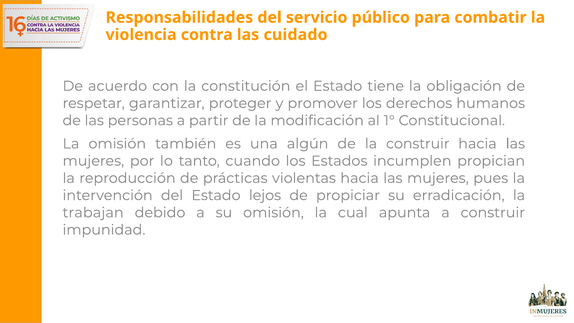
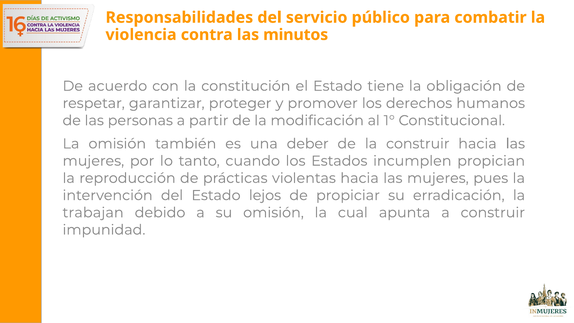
cuidado: cuidado -> minutos (296, 35)
algún: algún -> deber (308, 144)
